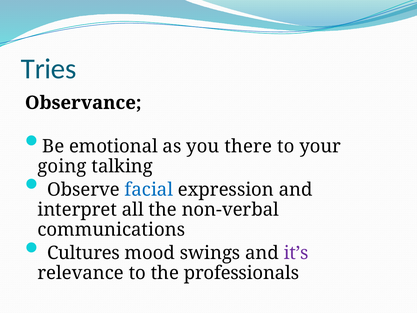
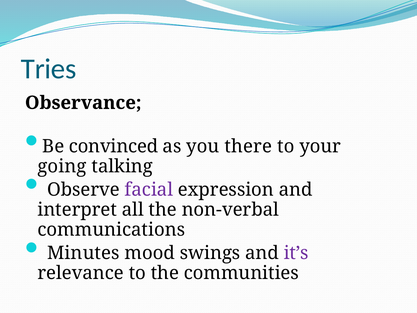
emotional: emotional -> convinced (114, 146)
facial colour: blue -> purple (149, 190)
Cultures: Cultures -> Minutes (83, 253)
professionals: professionals -> communities (241, 273)
